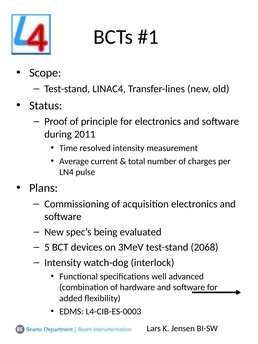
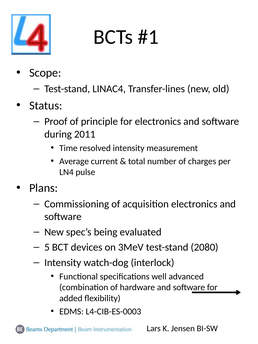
2068: 2068 -> 2080 (204, 247)
